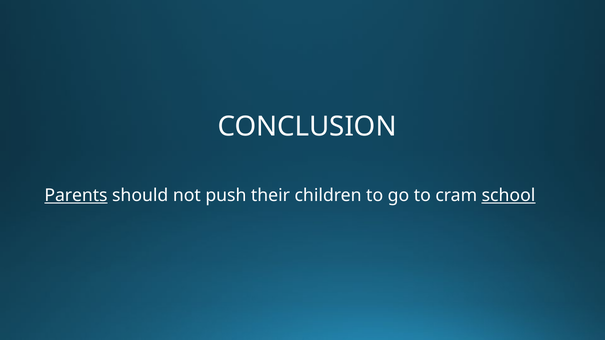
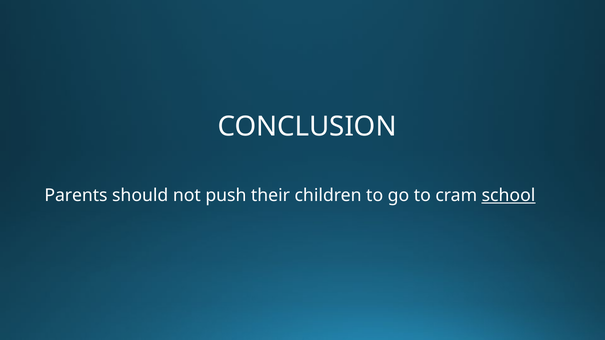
Parents underline: present -> none (76, 196)
